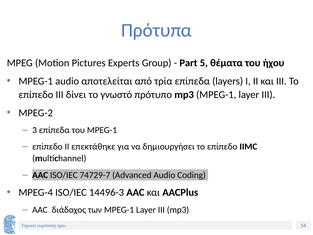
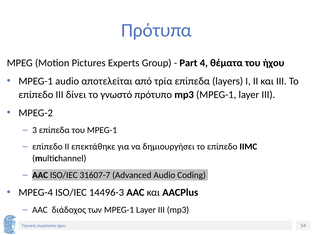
5: 5 -> 4 (204, 63)
74729-7: 74729-7 -> 31607-7 (95, 175)
